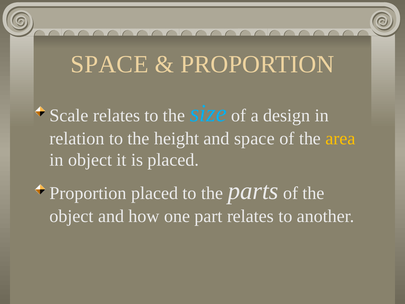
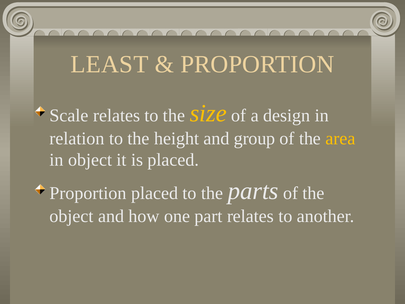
SPACE: SPACE -> LEAST (109, 64)
size colour: light blue -> yellow (208, 113)
and space: space -> group (255, 138)
